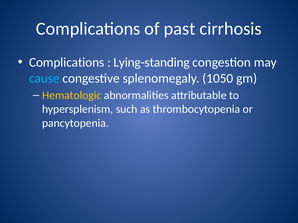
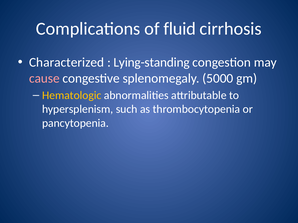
past: past -> fluid (180, 29)
Complications: Complications -> Characterized (67, 63)
cause colour: light blue -> pink (44, 78)
1050: 1050 -> 5000 (218, 78)
